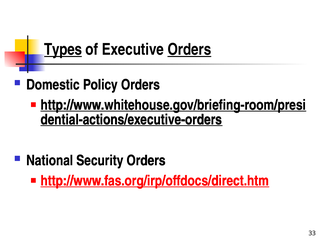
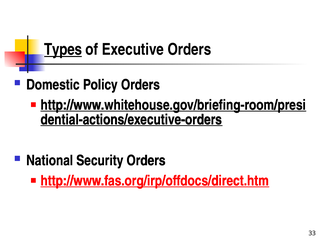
Orders underline: present -> none (189, 49)
